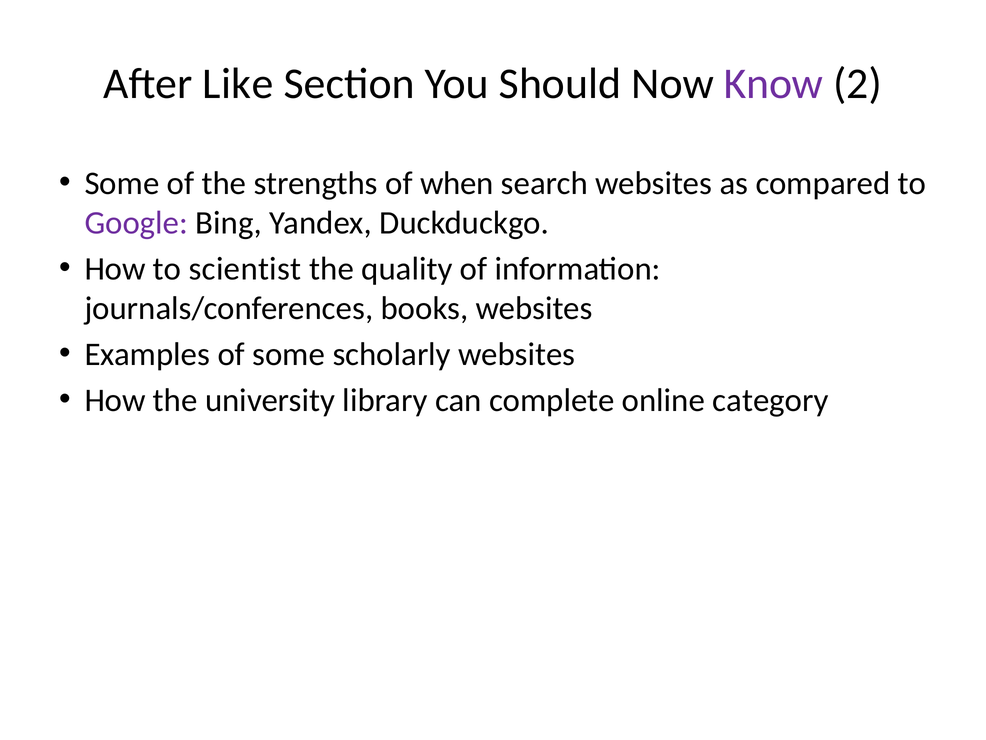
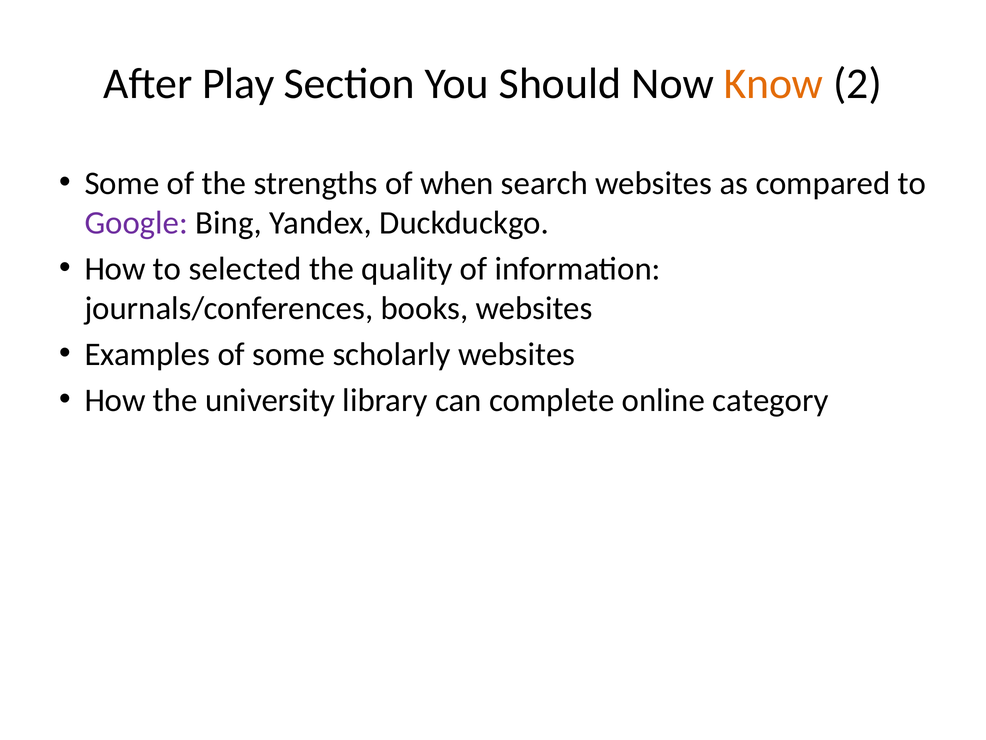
Like: Like -> Play (238, 84)
Know colour: purple -> orange (773, 84)
scientist: scientist -> selected (245, 269)
